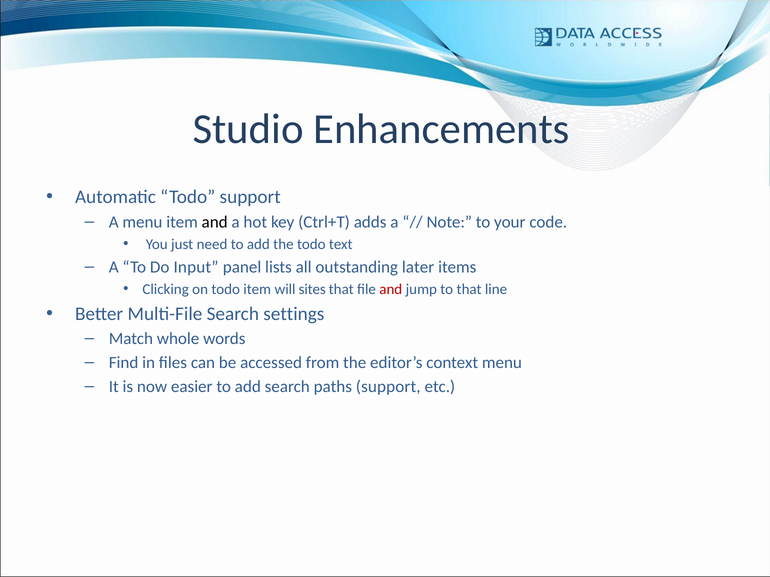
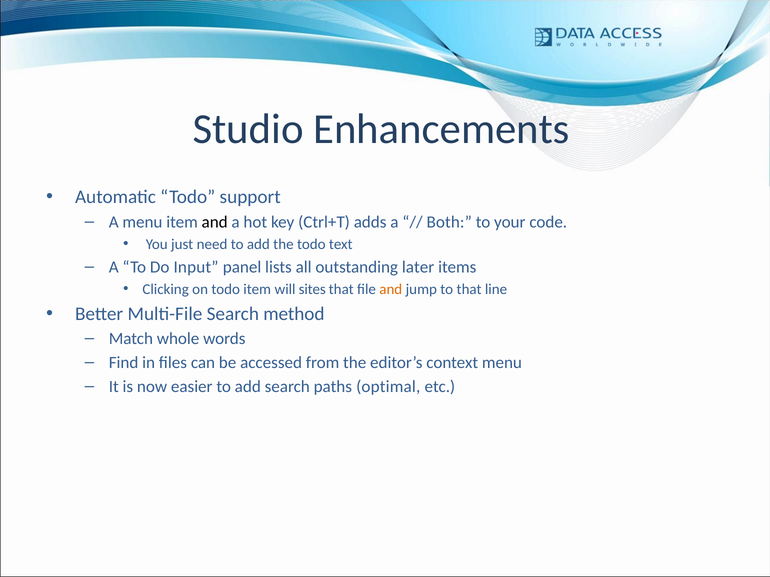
Note: Note -> Both (449, 222)
and colour: red -> orange (391, 289)
settings: settings -> method (294, 314)
paths support: support -> optimal (388, 387)
